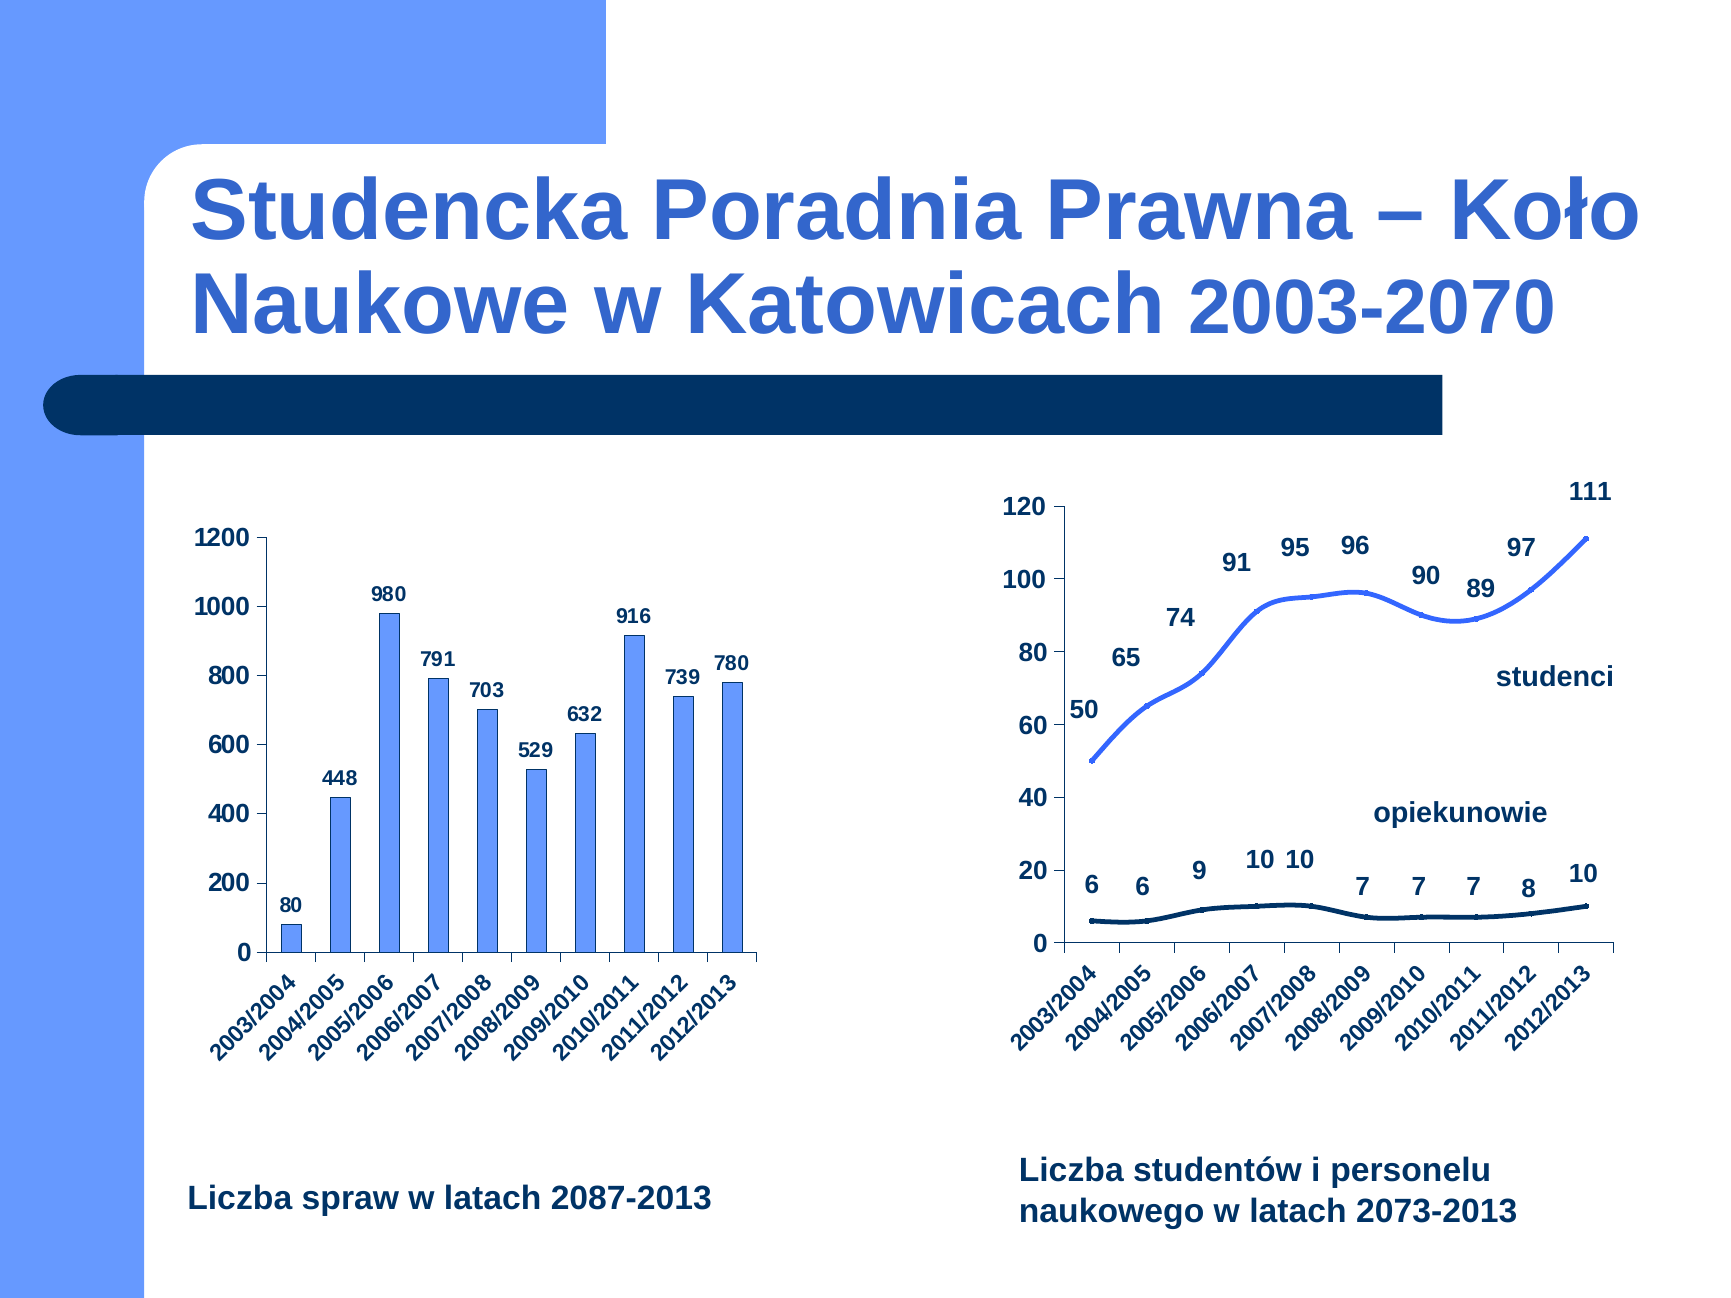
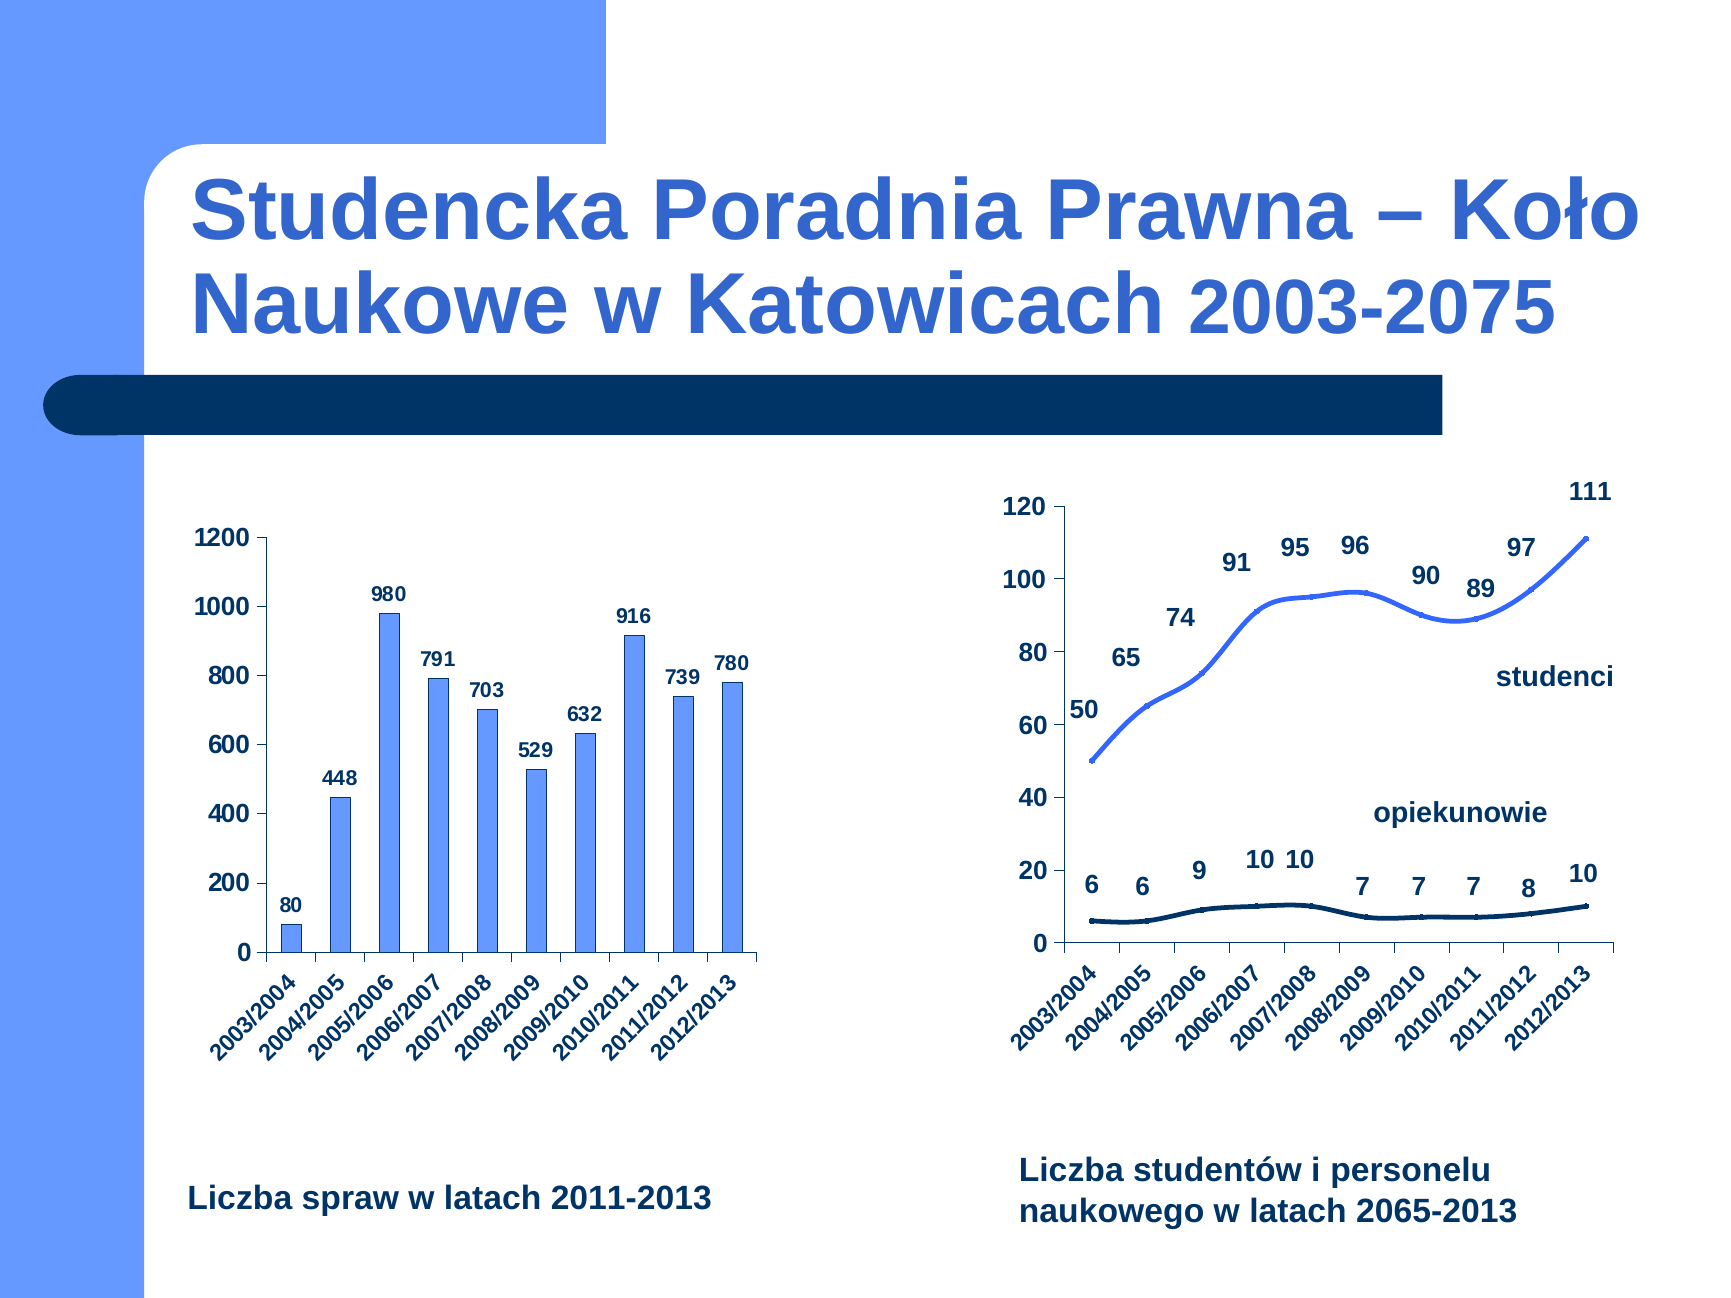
2003-2070: 2003-2070 -> 2003-2075 (1372, 308)
2087-2013: 2087-2013 -> 2011-2013 (631, 1198)
2073-2013: 2073-2013 -> 2065-2013 (1437, 1211)
